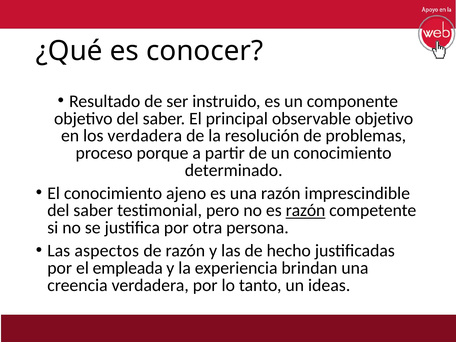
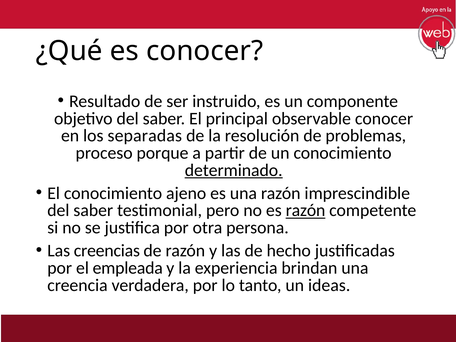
observable objetivo: objetivo -> conocer (384, 119)
los verdadera: verdadera -> separadas (145, 136)
determinado underline: none -> present (234, 170)
aspectos: aspectos -> creencias (107, 251)
